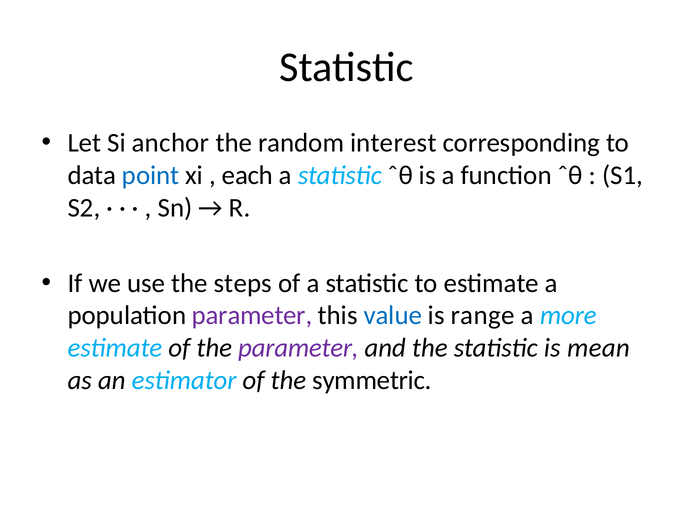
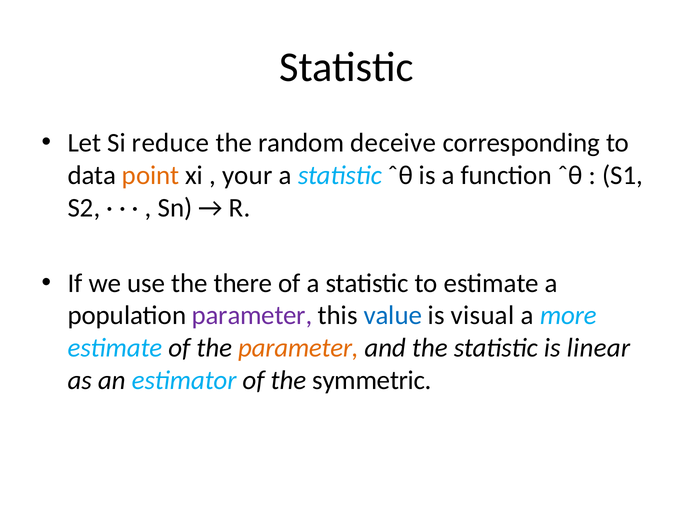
anchor: anchor -> reduce (171, 143)
interest: interest -> deceive (393, 143)
point colour: blue -> orange (151, 175)
each: each -> your (247, 175)
steps: steps -> there (243, 283)
range: range -> visual (483, 315)
parameter colour: purple -> orange (298, 348)
mean: mean -> linear (598, 348)
